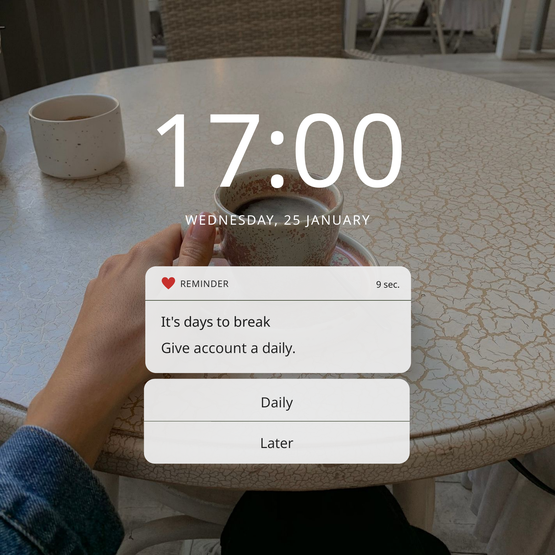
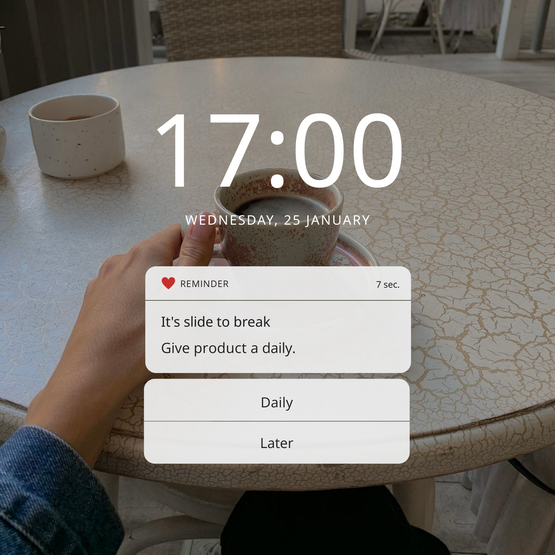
9: 9 -> 7 (379, 285)
days: days -> slide (198, 322)
account: account -> product (220, 348)
